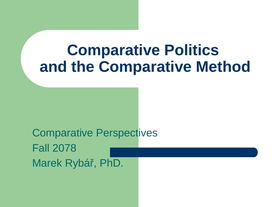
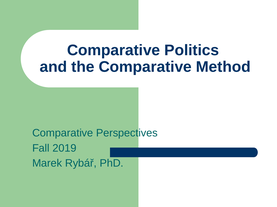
2078: 2078 -> 2019 (64, 149)
